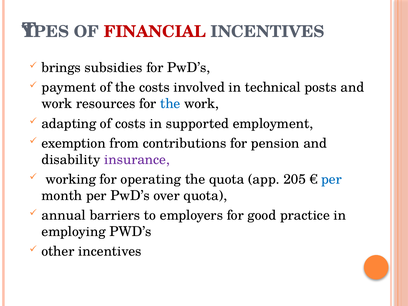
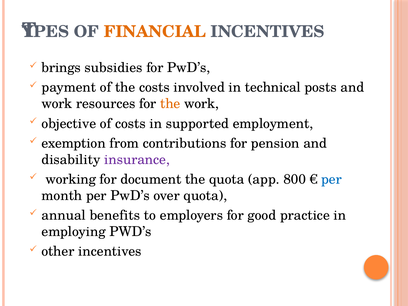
FINANCIAL colour: red -> orange (155, 32)
the colour: blue -> orange (170, 104)
adapting: adapting -> objective (69, 124)
operating: operating -> document (151, 179)
205: 205 -> 800 (295, 179)
barriers: barriers -> benefits (115, 215)
